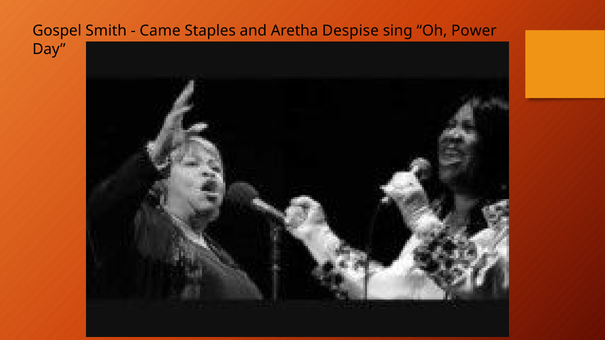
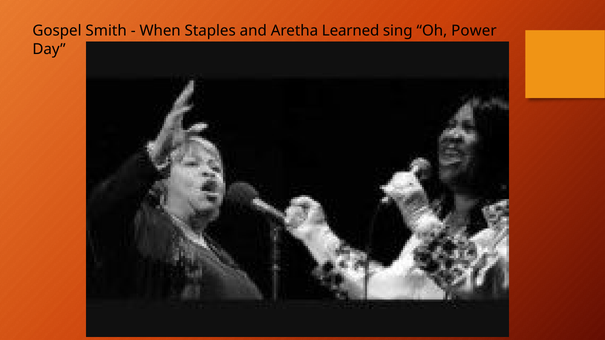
Came: Came -> When (160, 31)
Despise: Despise -> Learned (351, 31)
